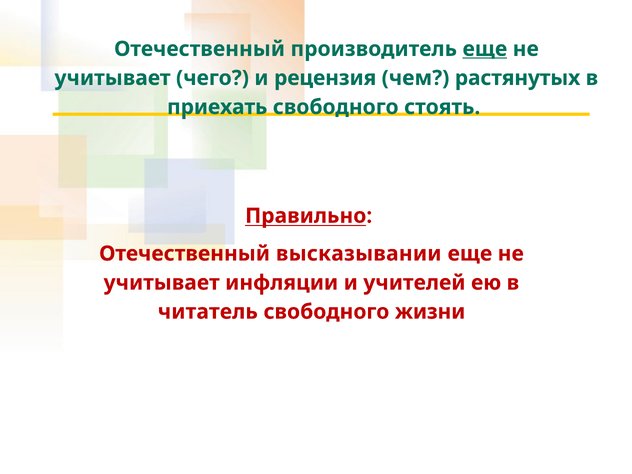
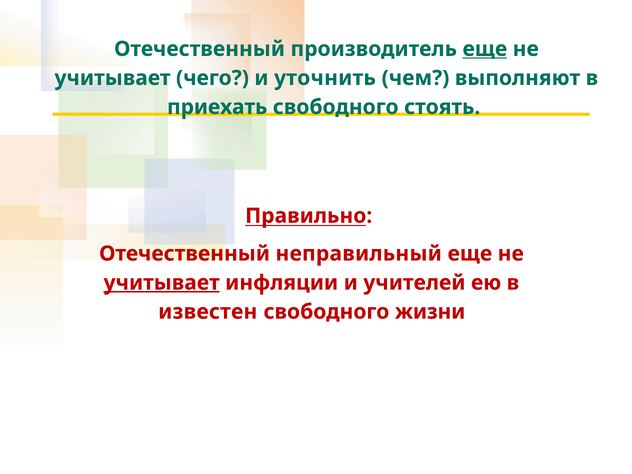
рецензия: рецензия -> уточнить (325, 78)
растянутых: растянутых -> выполняют (517, 78)
высказывании: высказывании -> неправильный (359, 254)
учитывает underline: none -> present (162, 283)
читатель: читатель -> известен (208, 312)
